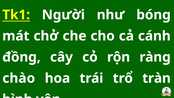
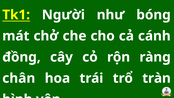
chào: chào -> chân (19, 78)
